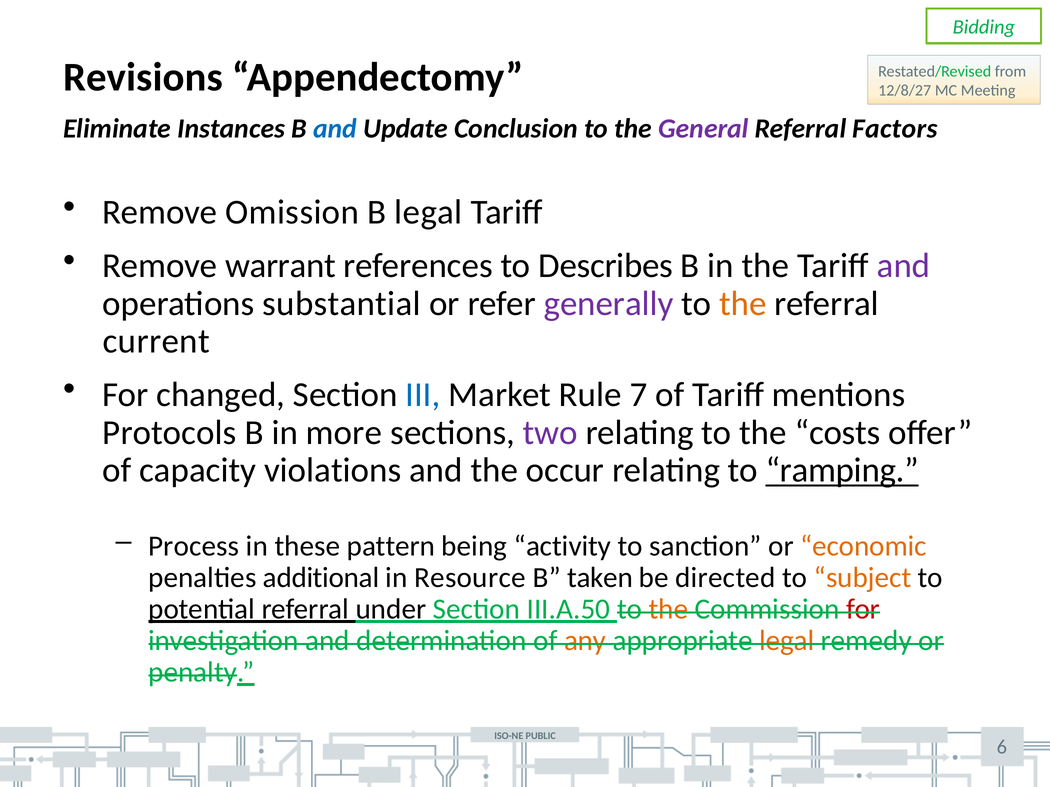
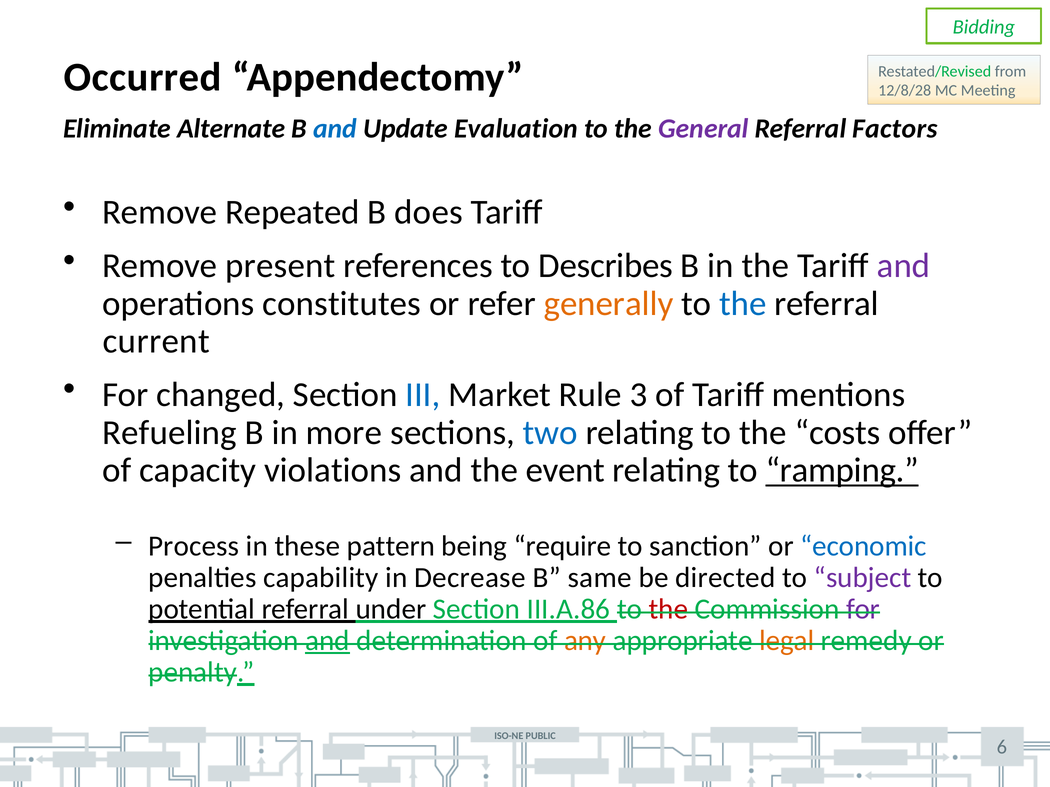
Revisions: Revisions -> Occurred (143, 77)
12/8/27: 12/8/27 -> 12/8/28 (905, 91)
Instances: Instances -> Alternate (231, 129)
Conclusion: Conclusion -> Evaluation (516, 129)
Omission: Omission -> Repeated (293, 212)
B legal: legal -> does (429, 212)
warrant: warrant -> present (280, 266)
substantial: substantial -> constitutes (342, 304)
generally colour: purple -> orange (609, 304)
the colour: orange -> blue (743, 304)
7: 7 -> 3 (638, 395)
Protocols: Protocols -> Refueling (169, 433)
two colour: purple -> blue (550, 433)
occur: occur -> event (565, 471)
activity: activity -> require (563, 546)
economic colour: orange -> blue (863, 546)
additional: additional -> capability (321, 578)
Resource: Resource -> Decrease (470, 578)
taken: taken -> same (600, 578)
subject colour: orange -> purple (863, 578)
III.A.50: III.A.50 -> III.A.86 (568, 609)
the colour: orange -> red (668, 609)
for colour: red -> purple (863, 609)
and underline: none -> present (328, 641)
